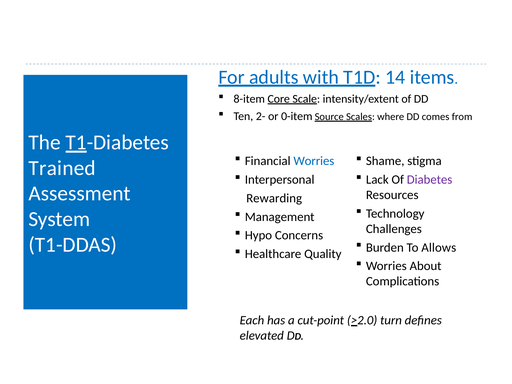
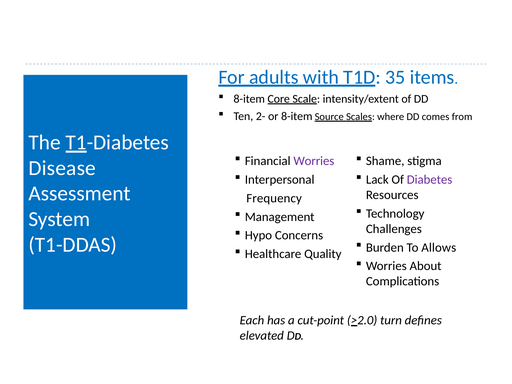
14: 14 -> 35 (395, 77)
or 0-item: 0-item -> 8-item (297, 116)
Worries colour: blue -> purple (314, 161)
Trained: Trained -> Disease (62, 168)
Rewarding: Rewarding -> Frequency (274, 198)
